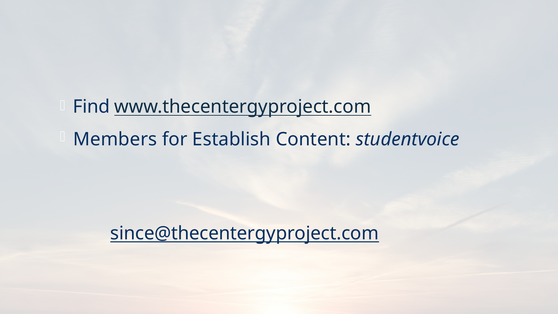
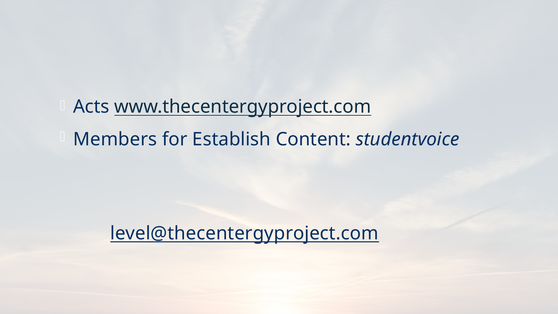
Find: Find -> Acts (91, 107)
since@thecentergyproject.com: since@thecentergyproject.com -> level@thecentergyproject.com (244, 233)
